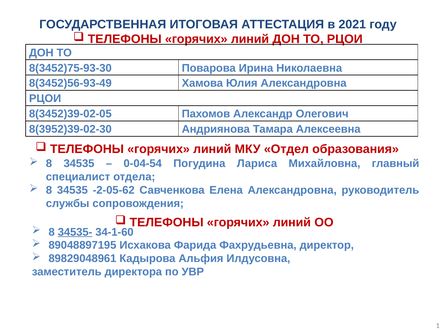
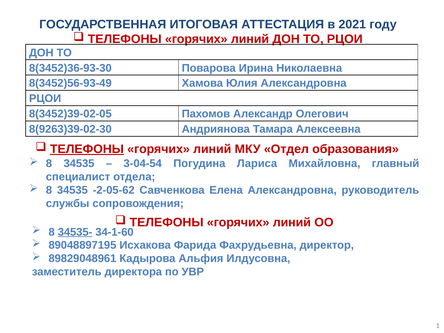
8(3452)75-93-30: 8(3452)75-93-30 -> 8(3452)36-93-30 (70, 68)
8(3952)39-02-30: 8(3952)39-02-30 -> 8(9263)39-02-30 (70, 129)
ТЕЛЕФОНЫ underline: none -> present (87, 149)
0-04-54: 0-04-54 -> 3-04-54 (143, 164)
